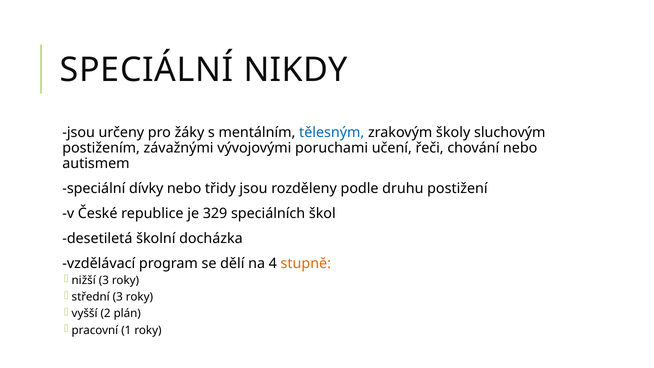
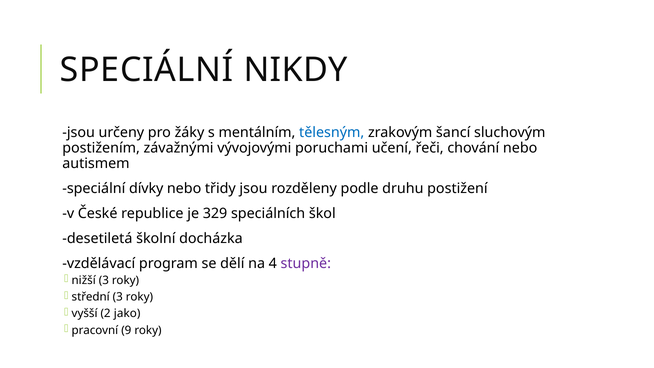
školy: školy -> šancí (453, 133)
stupně colour: orange -> purple (306, 264)
plán: plán -> jako (127, 314)
1: 1 -> 9 (126, 330)
